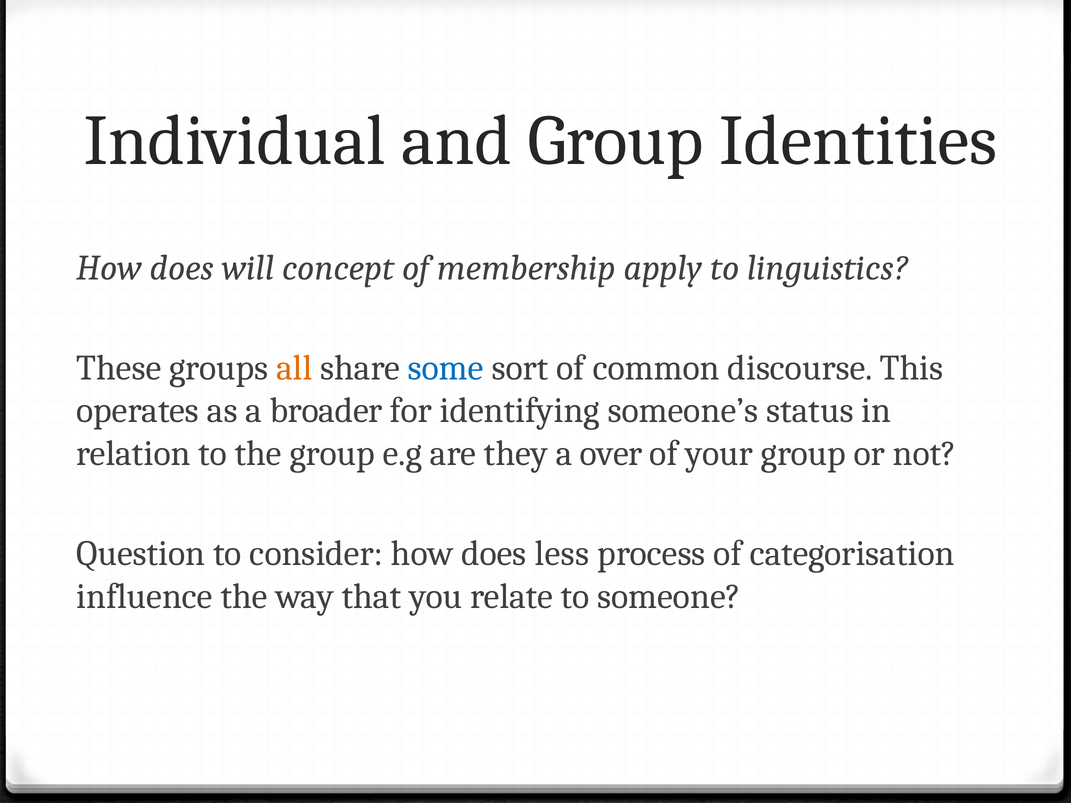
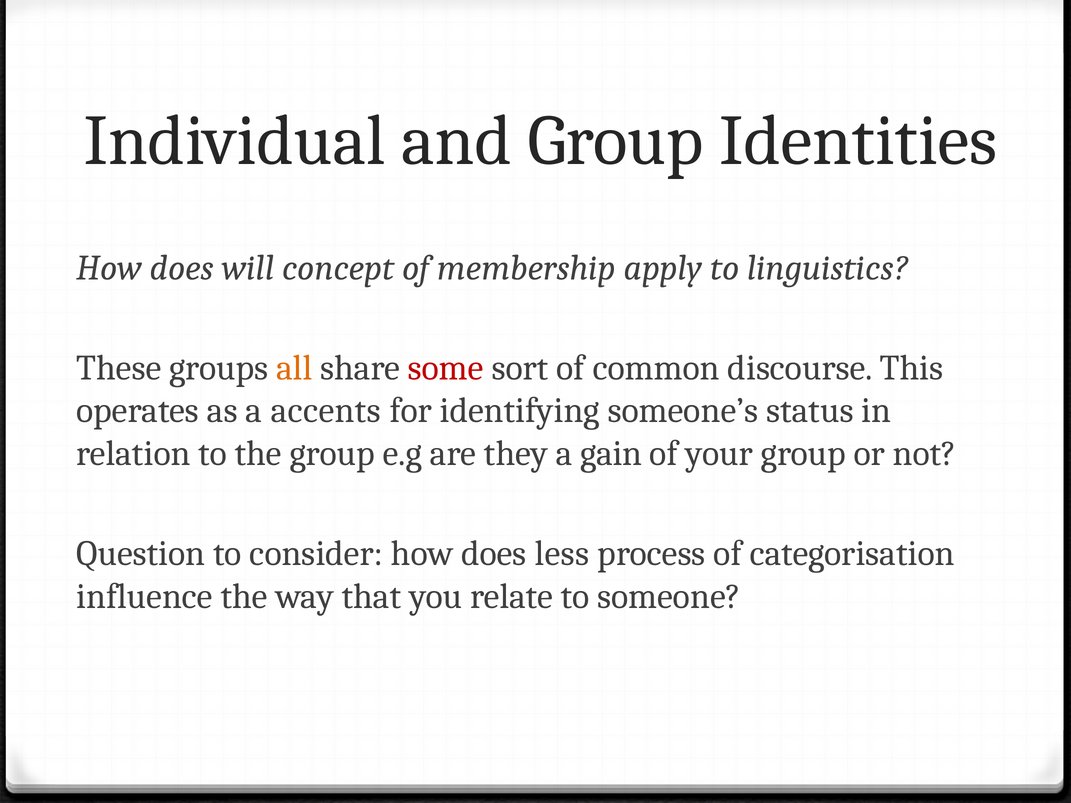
some colour: blue -> red (446, 368)
broader: broader -> accents (326, 411)
over: over -> gain (611, 454)
